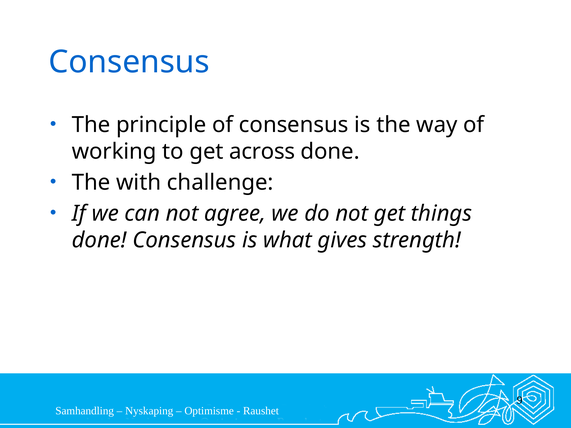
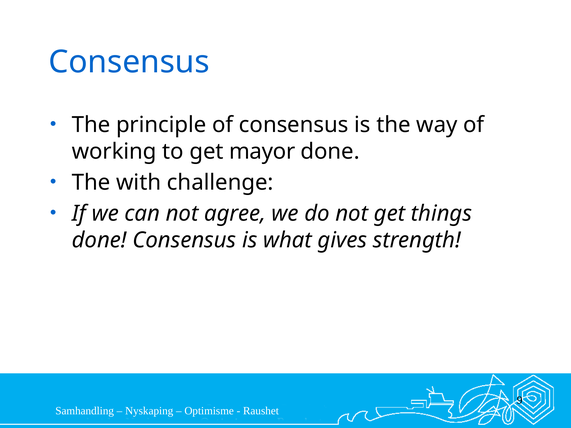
across: across -> mayor (262, 151)
